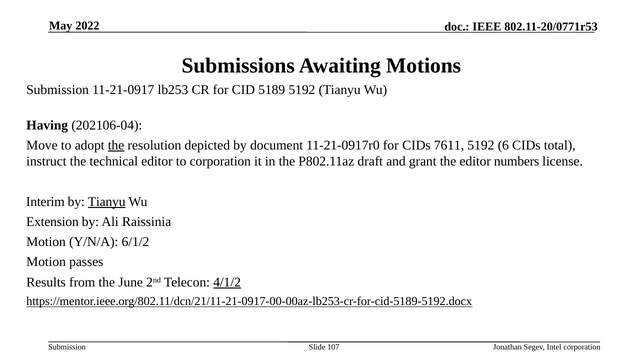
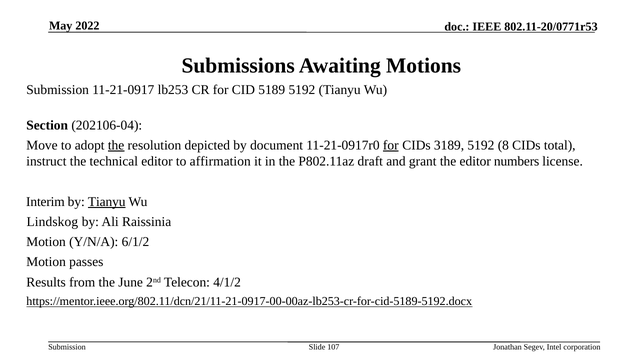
Having: Having -> Section (47, 125)
for underline: none -> present (391, 145)
7611: 7611 -> 3189 (449, 145)
6: 6 -> 8 (503, 145)
to corporation: corporation -> affirmation (220, 161)
Extension: Extension -> Lindskog (52, 222)
4/1/2 underline: present -> none (227, 282)
